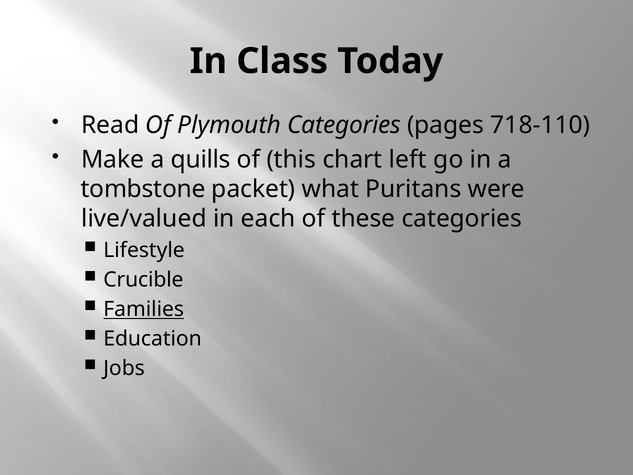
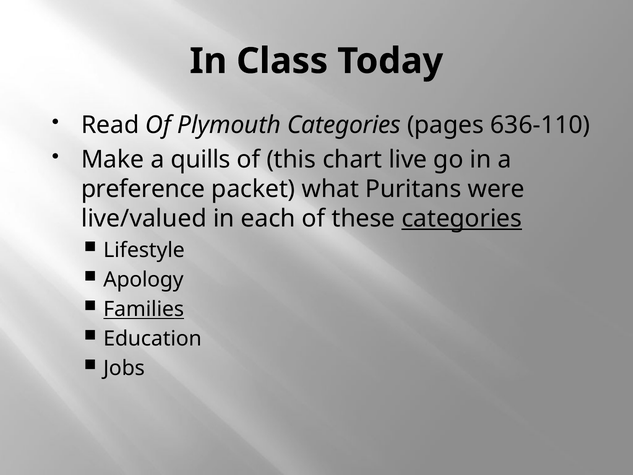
718-110: 718-110 -> 636-110 (540, 125)
left: left -> live (408, 160)
tombstone: tombstone -> preference (143, 189)
categories underline: none -> present (462, 219)
Crucible: Crucible -> Apology (143, 280)
